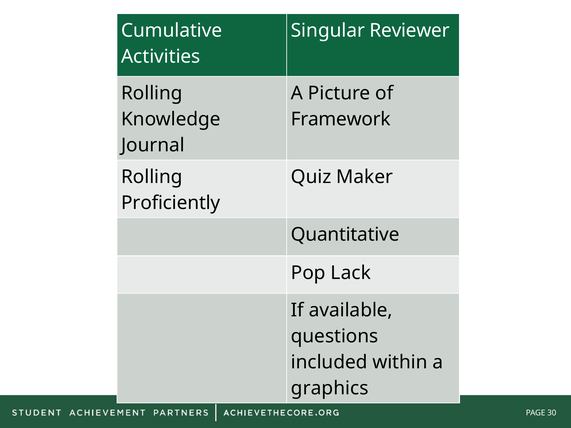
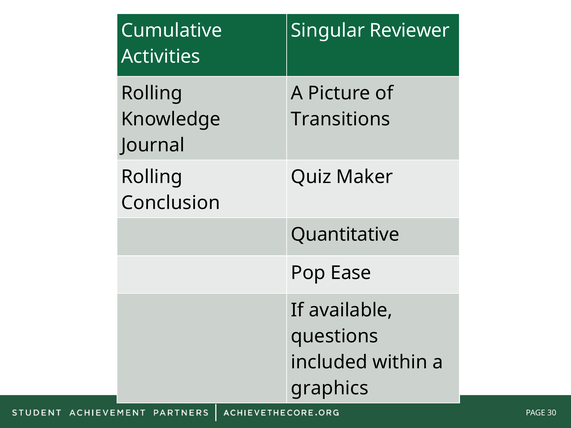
Framework: Framework -> Transitions (341, 119)
Proficiently: Proficiently -> Conclusion (171, 203)
Lack: Lack -> Ease (351, 273)
